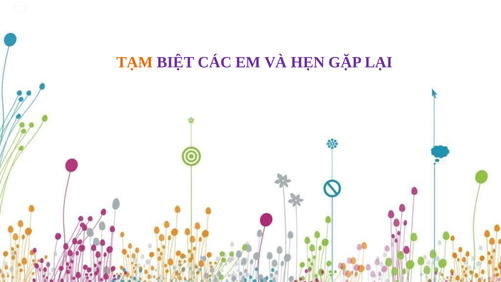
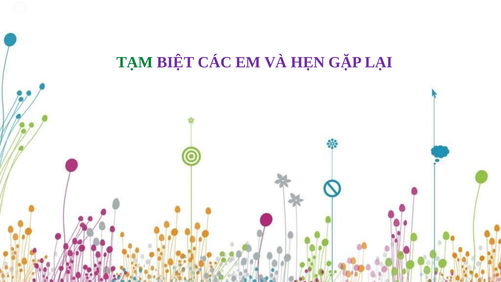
TẠM colour: orange -> green (135, 62)
